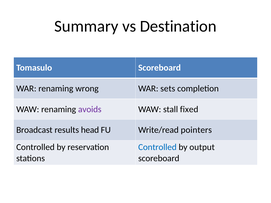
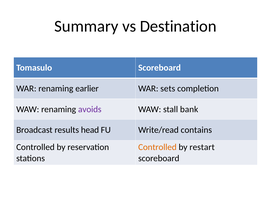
wrong: wrong -> earlier (87, 89)
fixed: fixed -> bank (189, 109)
pointers: pointers -> contains (196, 130)
Controlled colour: blue -> orange (157, 147)
output: output -> restart (202, 147)
